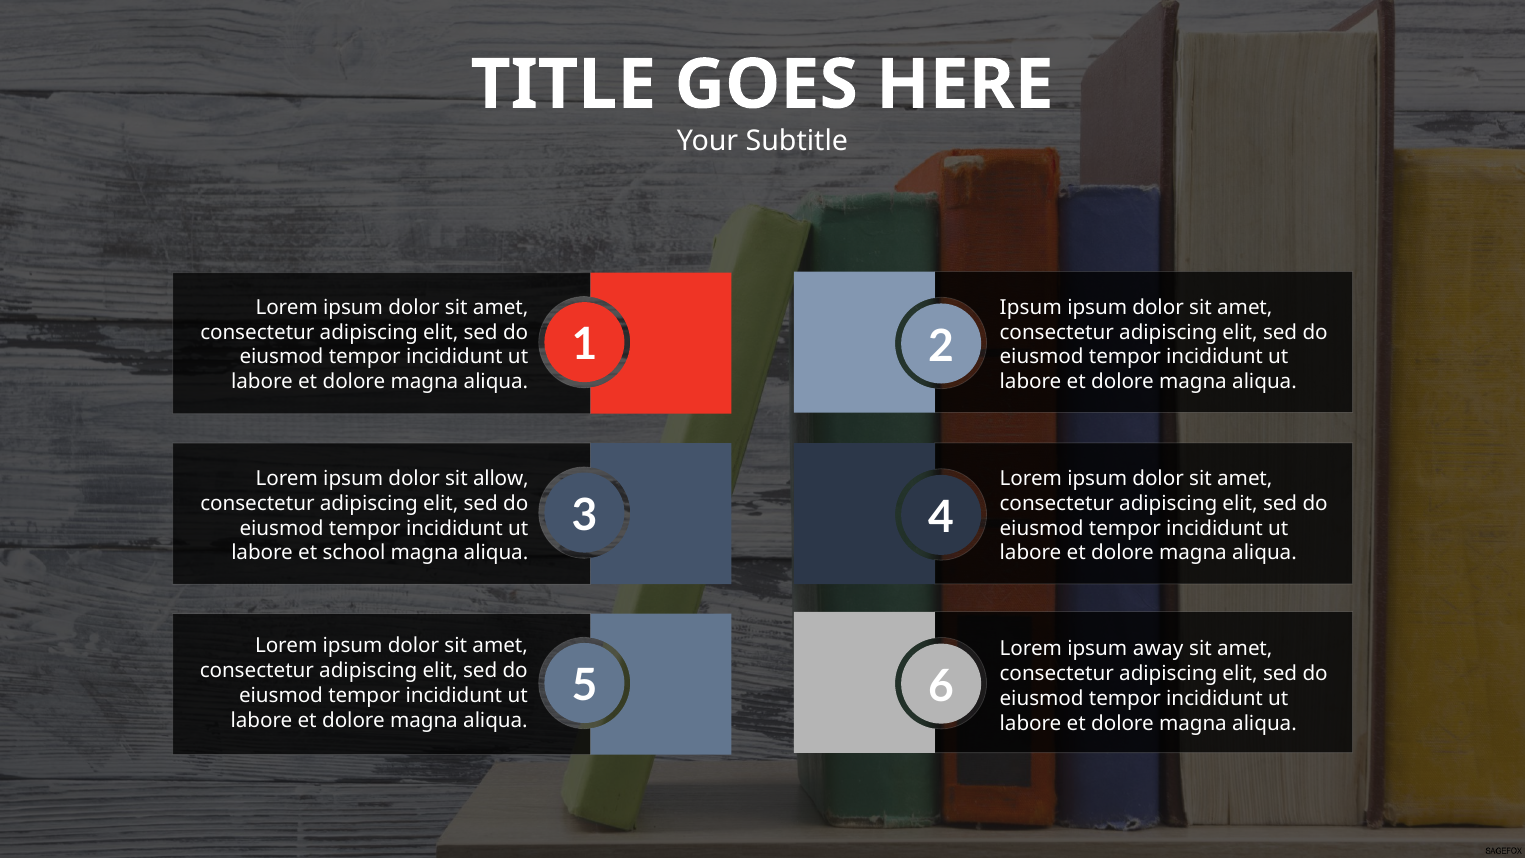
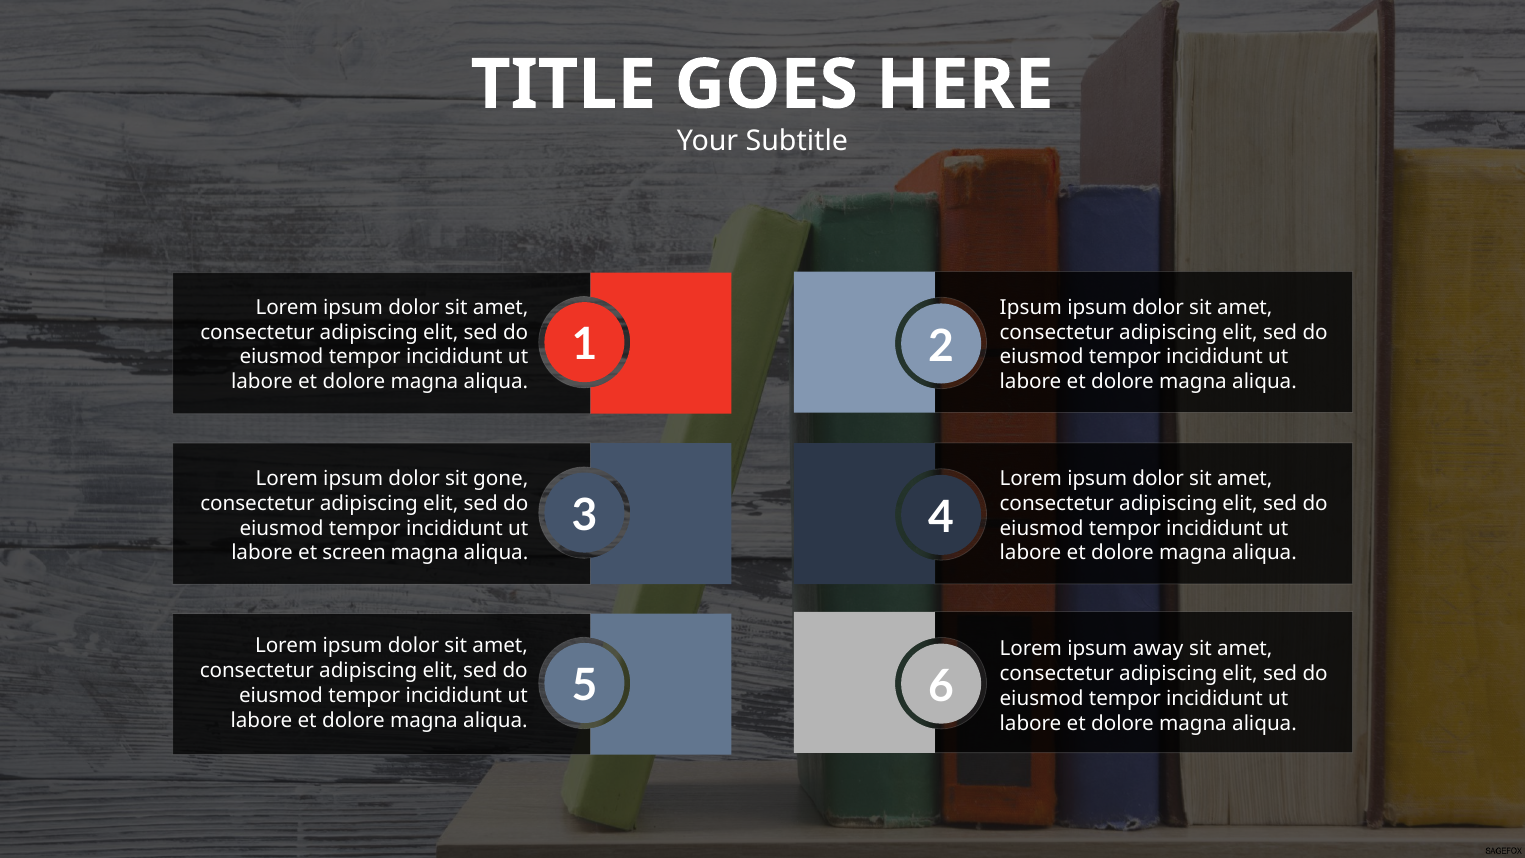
allow: allow -> gone (501, 479)
school: school -> screen (354, 553)
